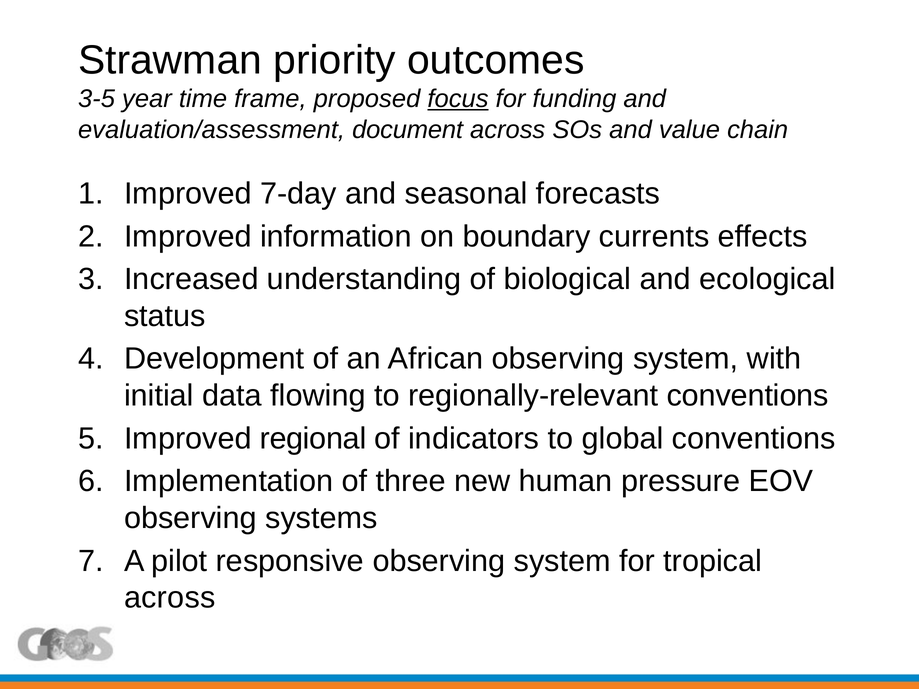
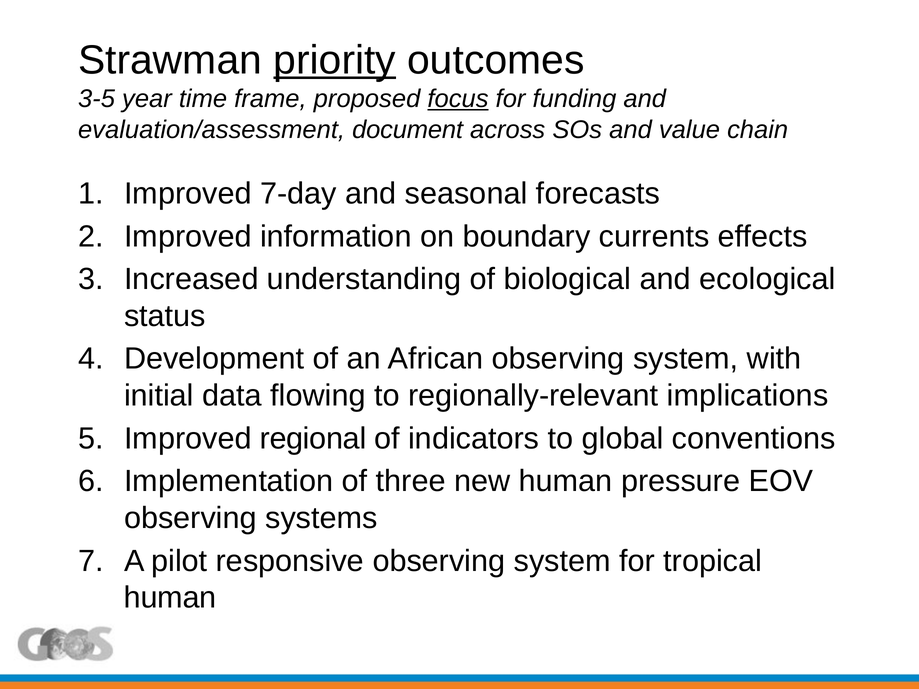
priority underline: none -> present (335, 60)
regionally-relevant conventions: conventions -> implications (748, 396)
across: across -> human (170, 598)
